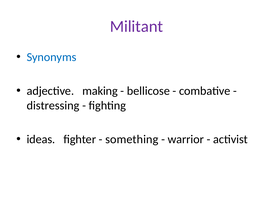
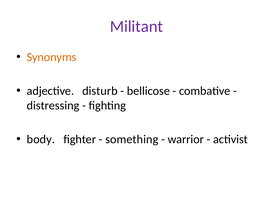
Synonyms colour: blue -> orange (52, 57)
making: making -> disturb (100, 91)
ideas: ideas -> body (41, 140)
